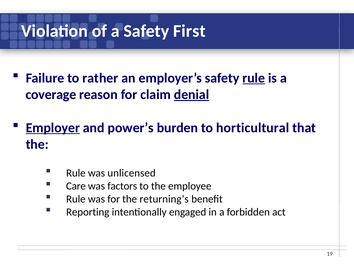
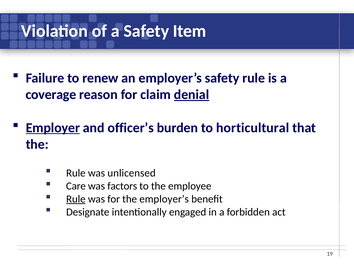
First: First -> Item (190, 31)
rather: rather -> renew (100, 78)
rule underline: present -> none (254, 78)
power’s: power’s -> officer’s (131, 127)
Rule underline: none -> present (76, 199)
the returning’s: returning’s -> employer’s (164, 199)
Reporting: Reporting -> Designate (88, 212)
